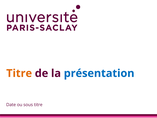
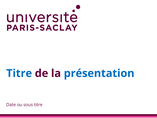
Titre colour: orange -> blue (19, 73)
